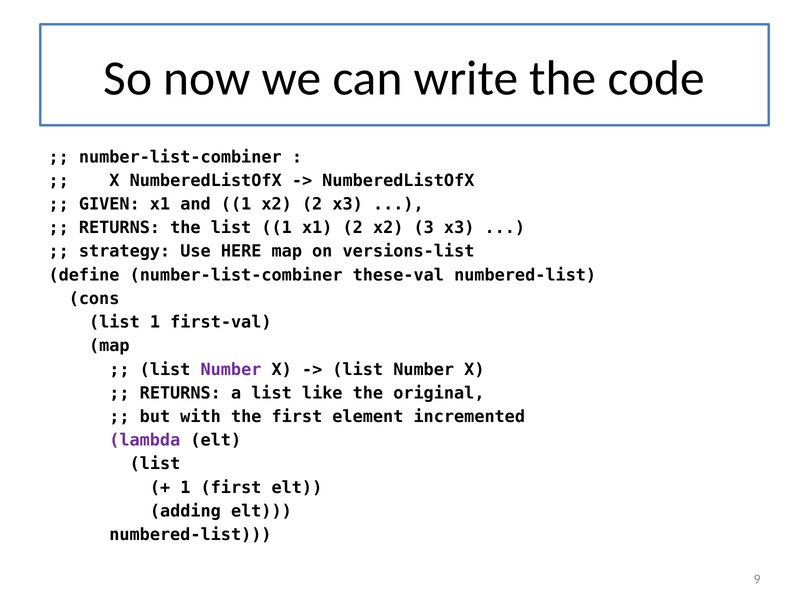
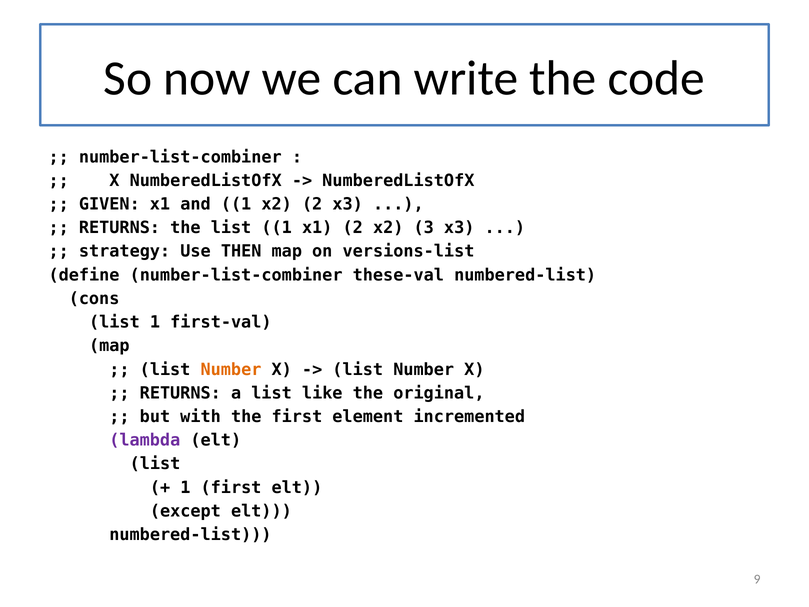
HERE: HERE -> THEN (241, 251)
Number colour: purple -> orange (231, 369)
adding: adding -> except (185, 511)
